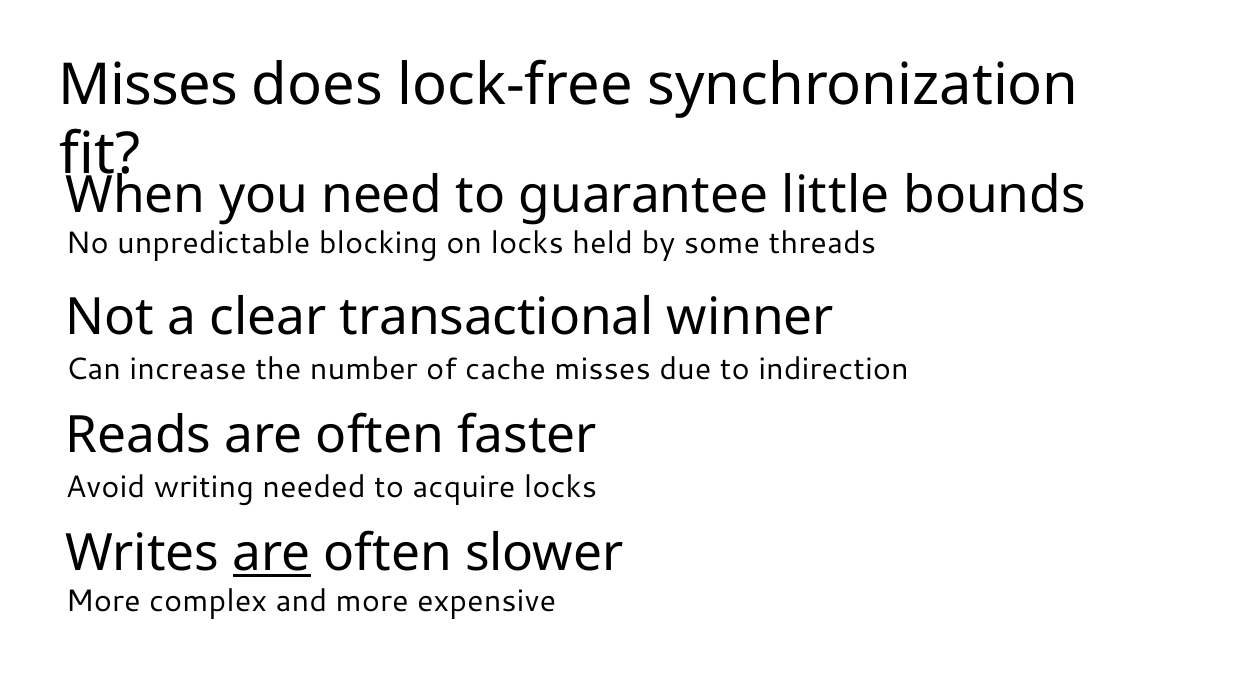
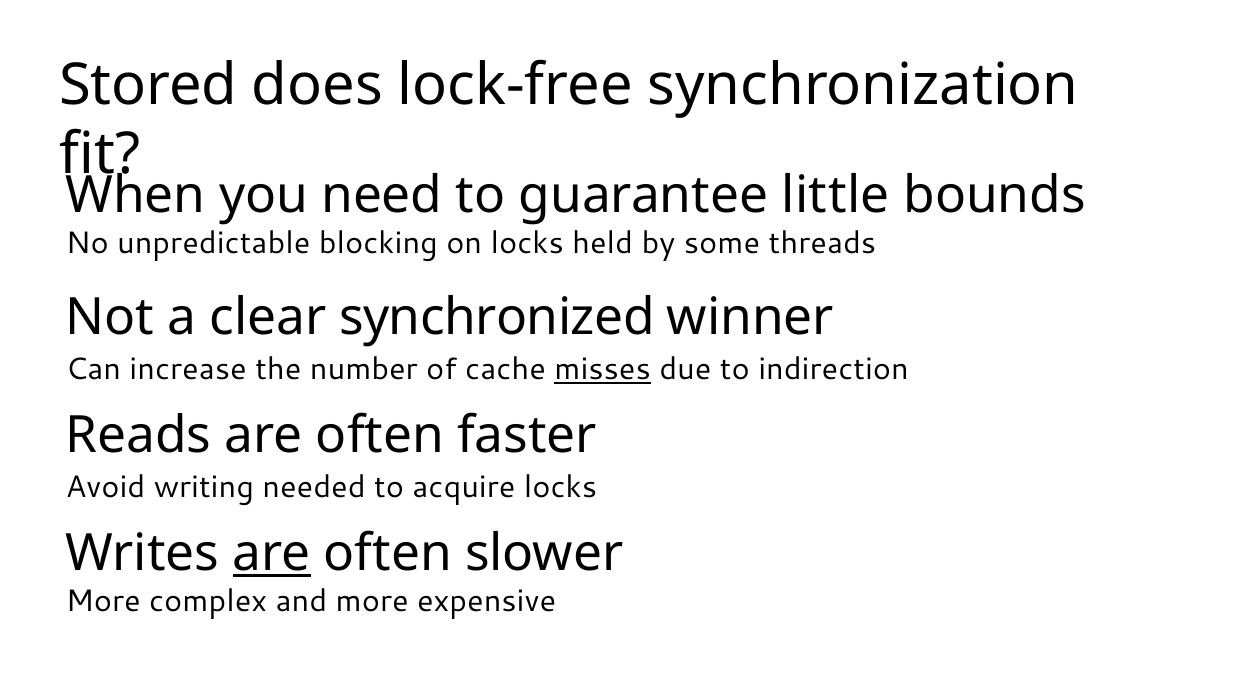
Misses: Misses -> Stored (148, 85)
transactional: transactional -> synchronized (497, 318)
misses underline: none -> present (603, 369)
